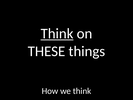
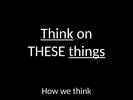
things underline: none -> present (87, 51)
